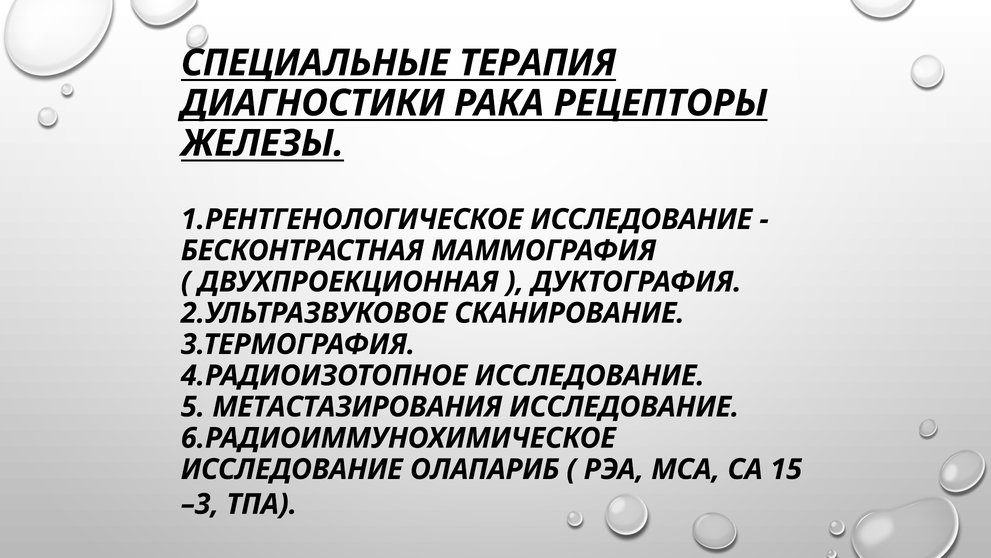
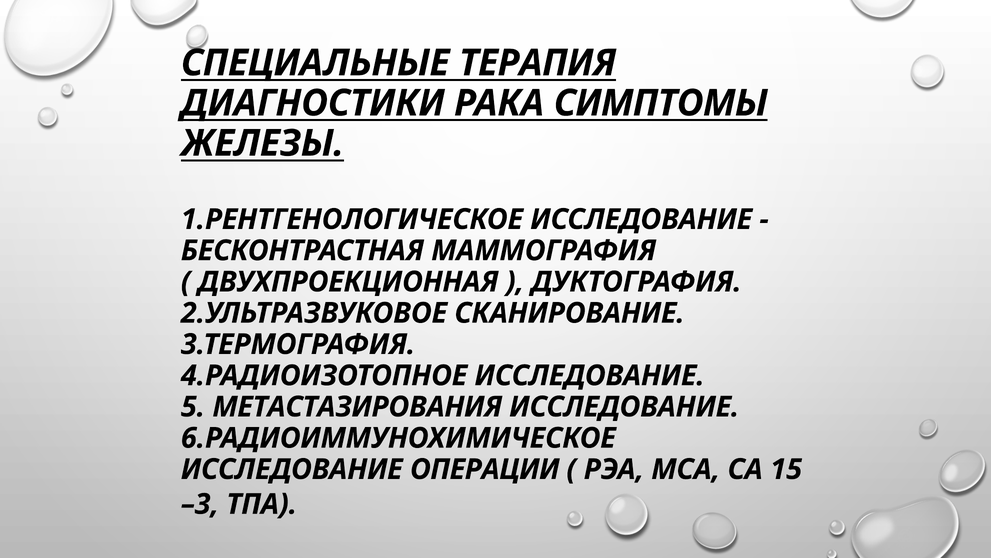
РЕЦЕПТОРЫ: РЕЦЕПТОРЫ -> СИМПТОМЫ (661, 103)
ОЛАПАРИБ: ОЛАПАРИБ -> ОПЕРАЦИИ (485, 469)
